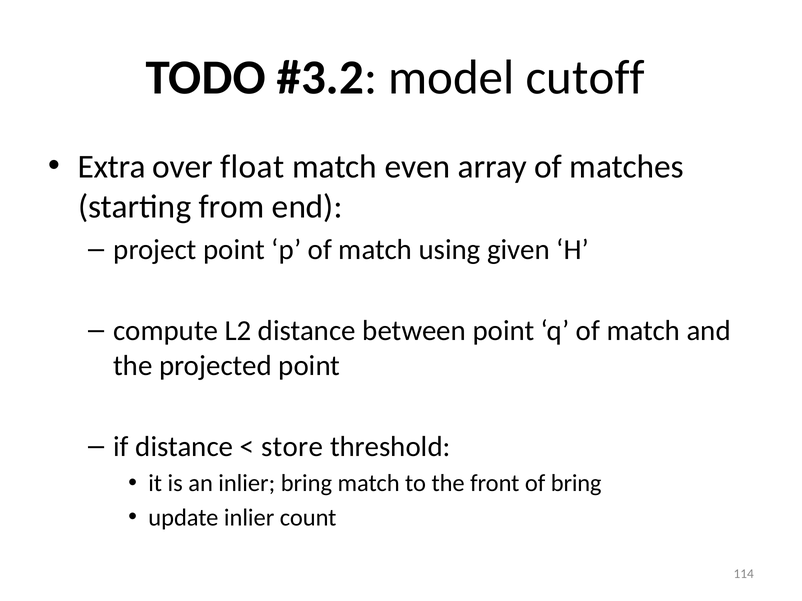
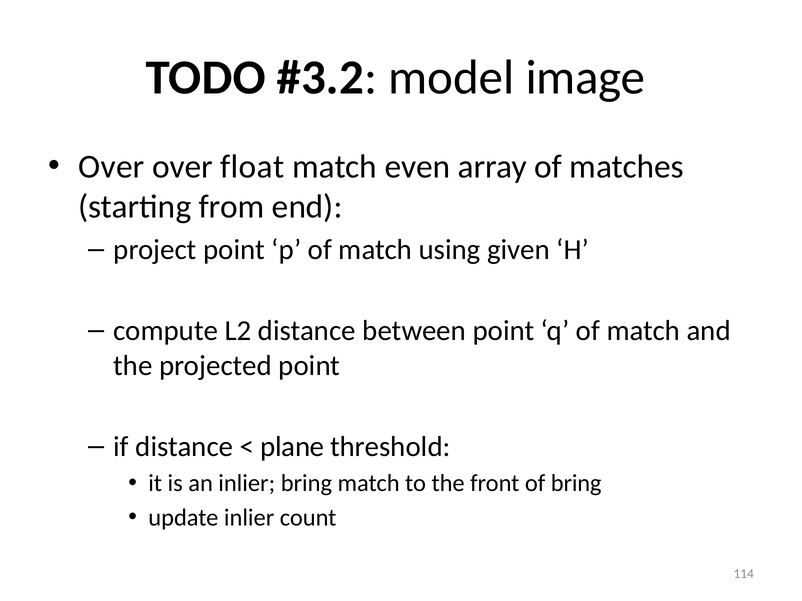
cutoff: cutoff -> image (585, 78)
Extra: Extra -> Over (111, 167)
store: store -> plane (292, 447)
